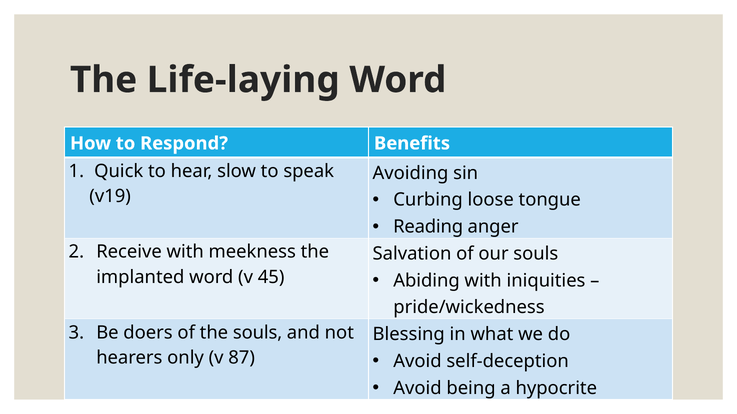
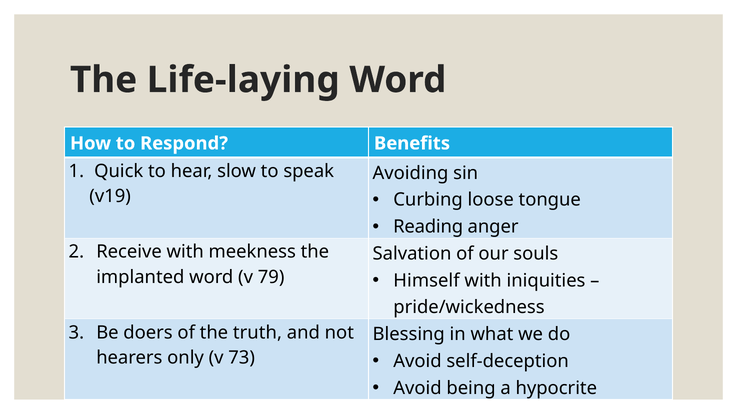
Abiding: Abiding -> Himself (426, 281)
45: 45 -> 79 (271, 277)
the souls: souls -> truth (257, 333)
87: 87 -> 73 (242, 358)
